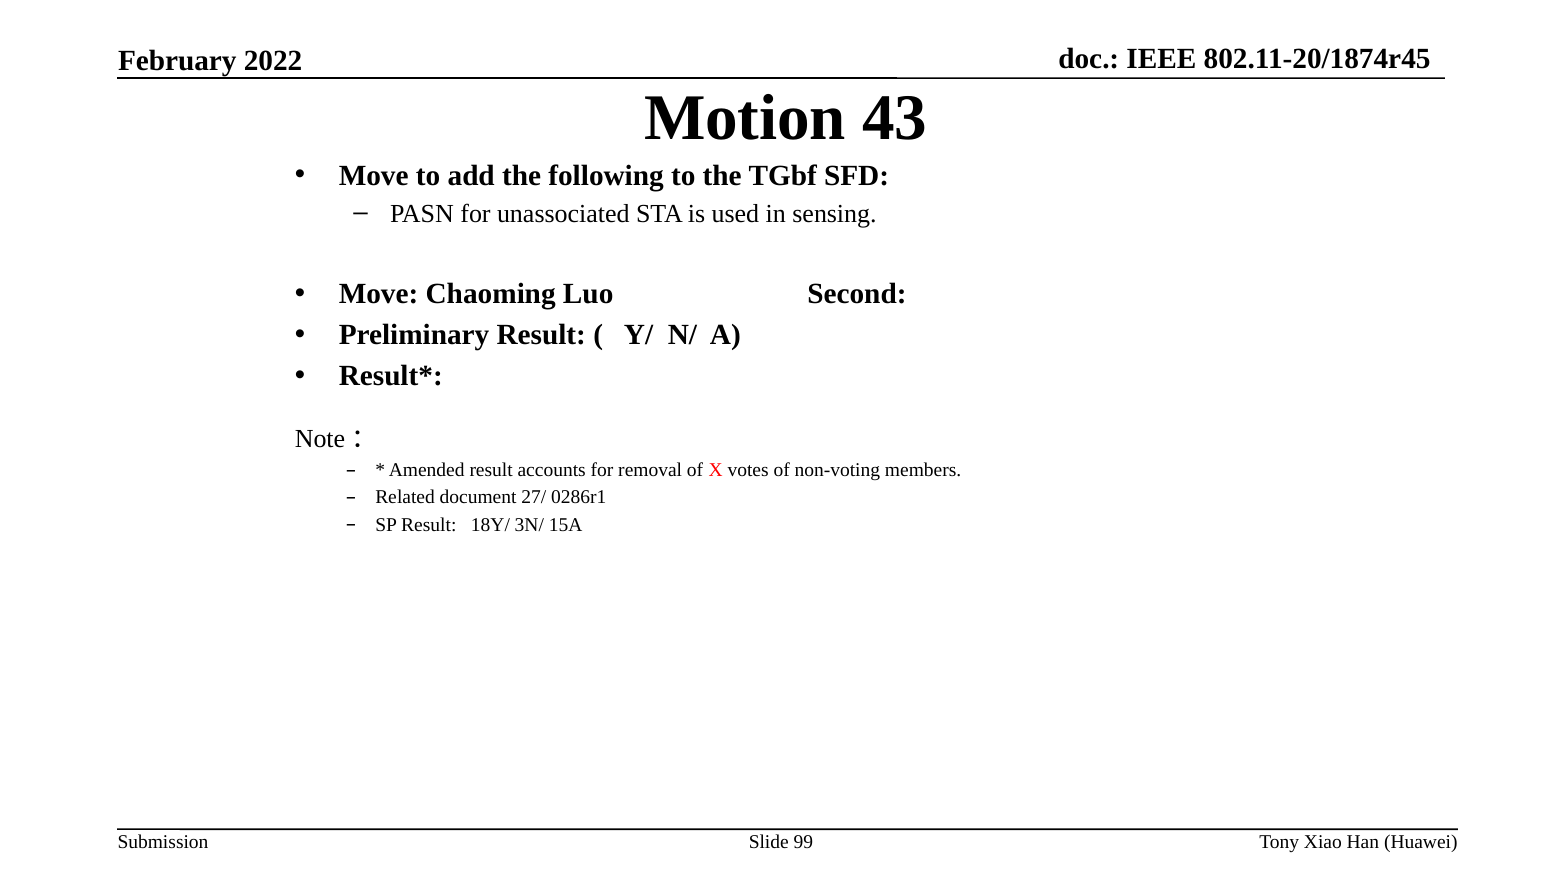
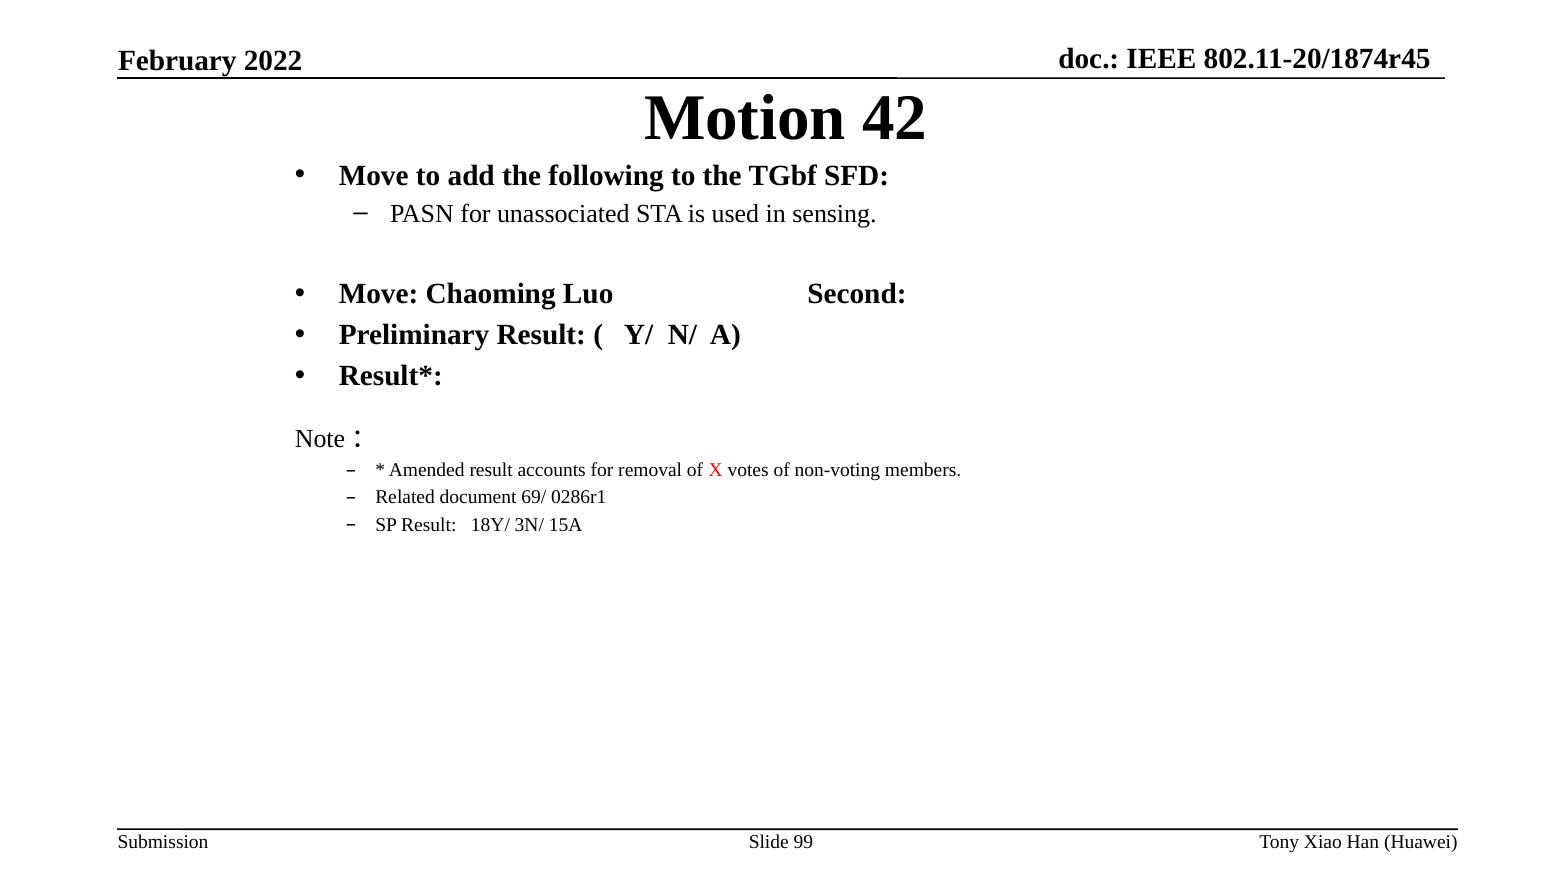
43: 43 -> 42 (895, 118)
27/: 27/ -> 69/ (534, 498)
